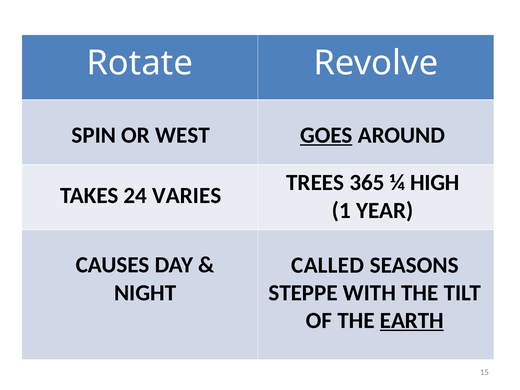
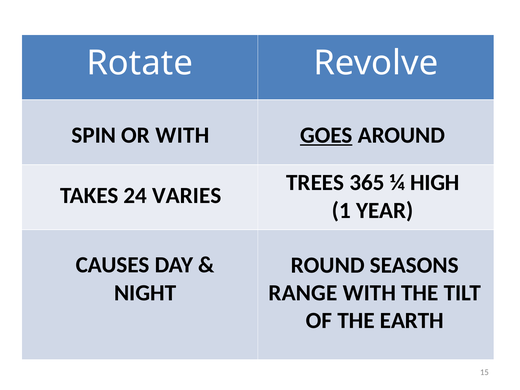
OR WEST: WEST -> WITH (182, 135)
CALLED: CALLED -> ROUND (328, 265)
STEPPE: STEPPE -> RANGE (303, 293)
EARTH underline: present -> none (412, 321)
